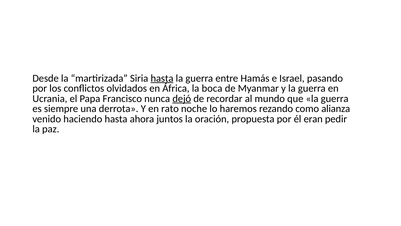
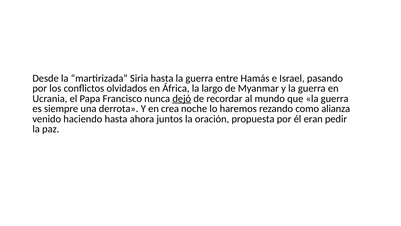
hasta underline: present -> none (162, 78)
boca: boca -> largo (212, 88)
rato: rato -> crea (170, 109)
